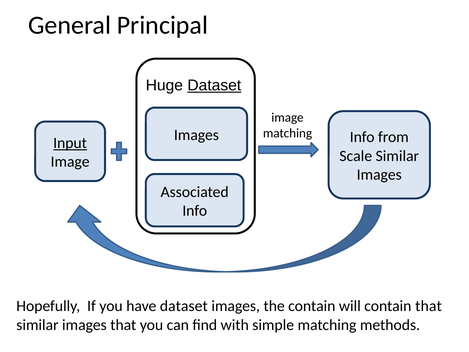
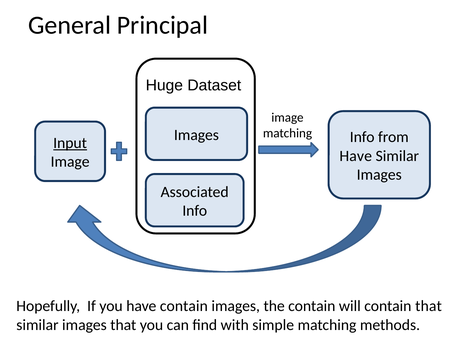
Dataset underline: present -> none (214, 85)
Scale: Scale -> Have (356, 156)
have dataset: dataset -> contain (184, 306)
